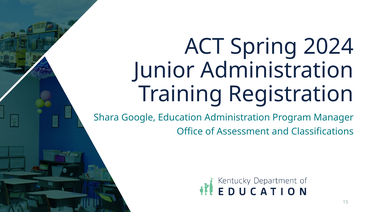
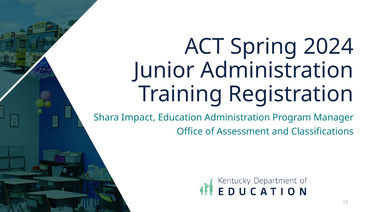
Google: Google -> Impact (138, 117)
